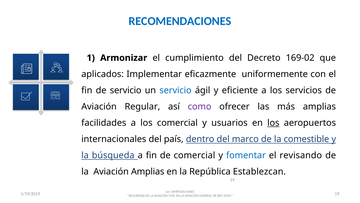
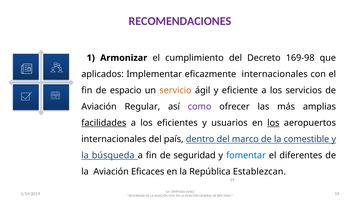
RECOMENDACIONES colour: blue -> purple (180, 21)
169-02: 169-02 -> 169-98 (300, 58)
eficazmente uniformemente: uniformemente -> internacionales (275, 74)
de servicio: servicio -> espacio (126, 90)
servicio colour: blue -> orange (176, 90)
facilidades underline: none -> present (104, 123)
los comercial: comercial -> eficientes (177, 123)
de comercial: comercial -> seguridad (195, 155)
revisando: revisando -> diferentes (301, 155)
Aviación Amplias: Amplias -> Eficaces (148, 171)
